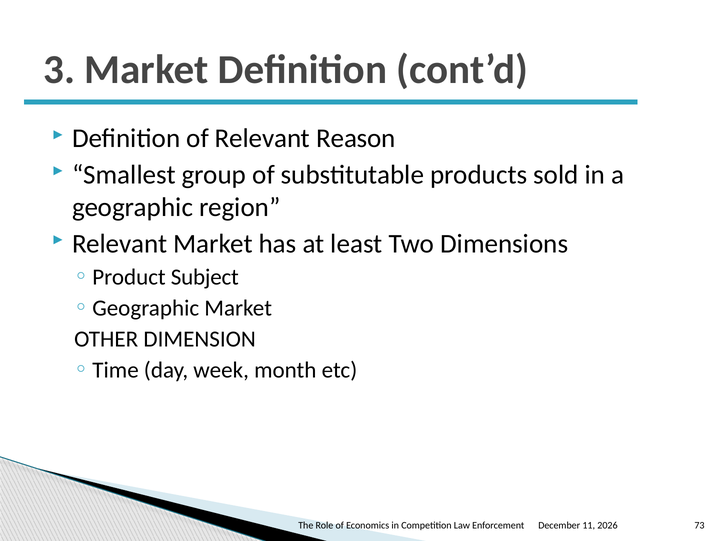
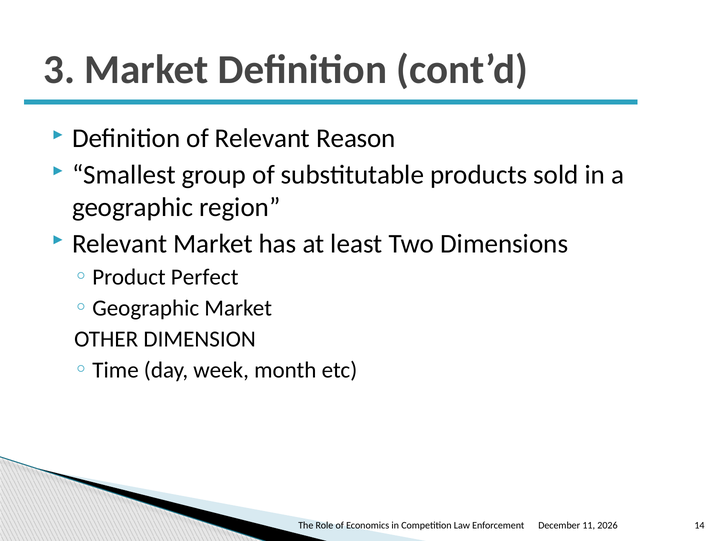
Subject: Subject -> Perfect (205, 277)
73: 73 -> 14 (700, 526)
